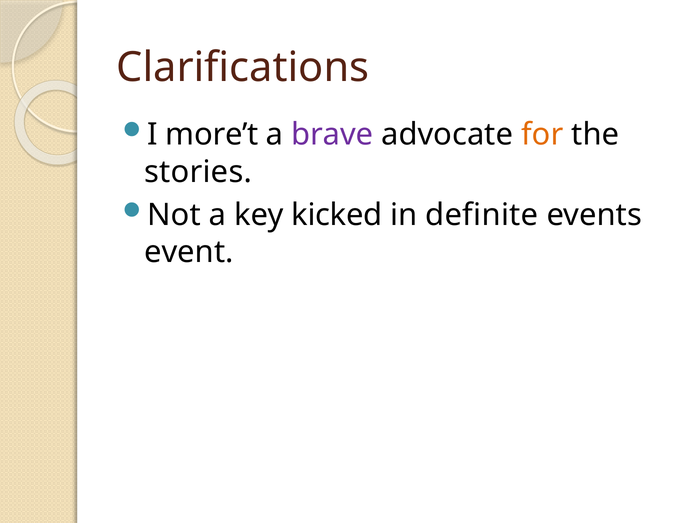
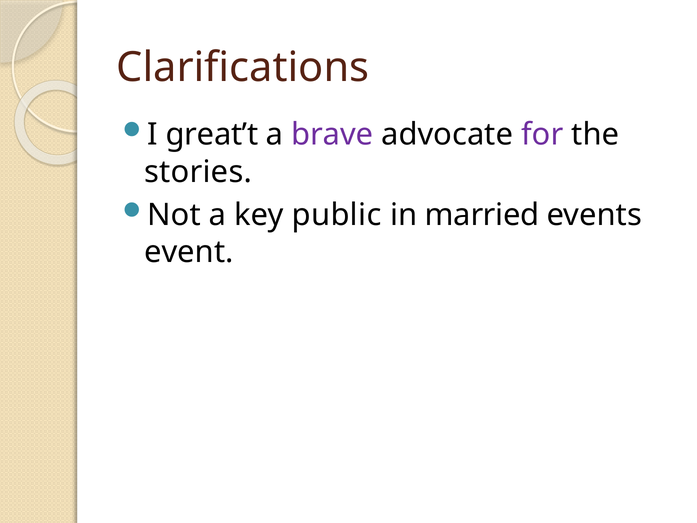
more’t: more’t -> great’t (212, 135)
for colour: orange -> purple (542, 135)
kicked: kicked -> public (337, 215)
definite: definite -> married (482, 215)
